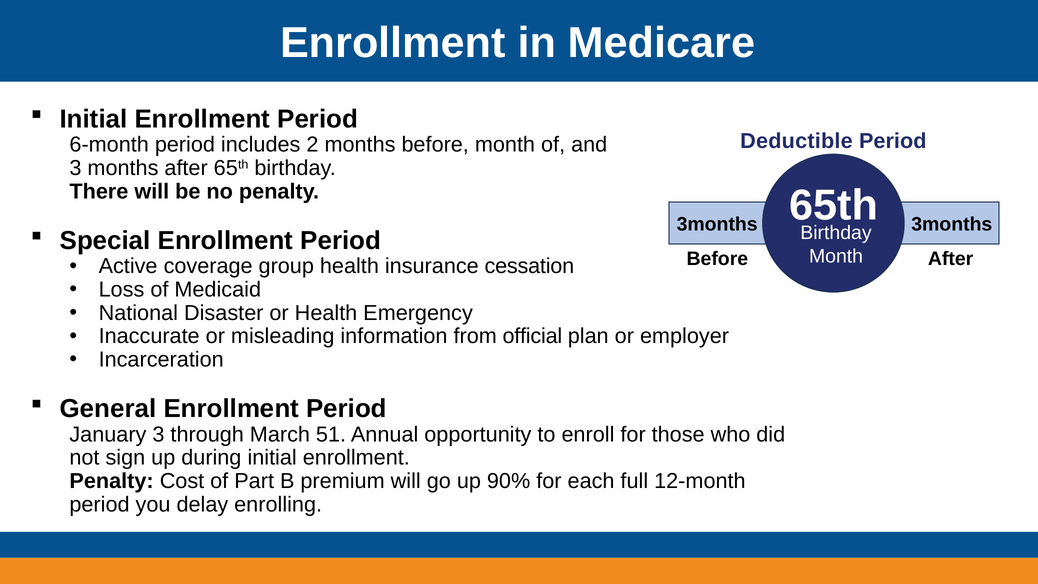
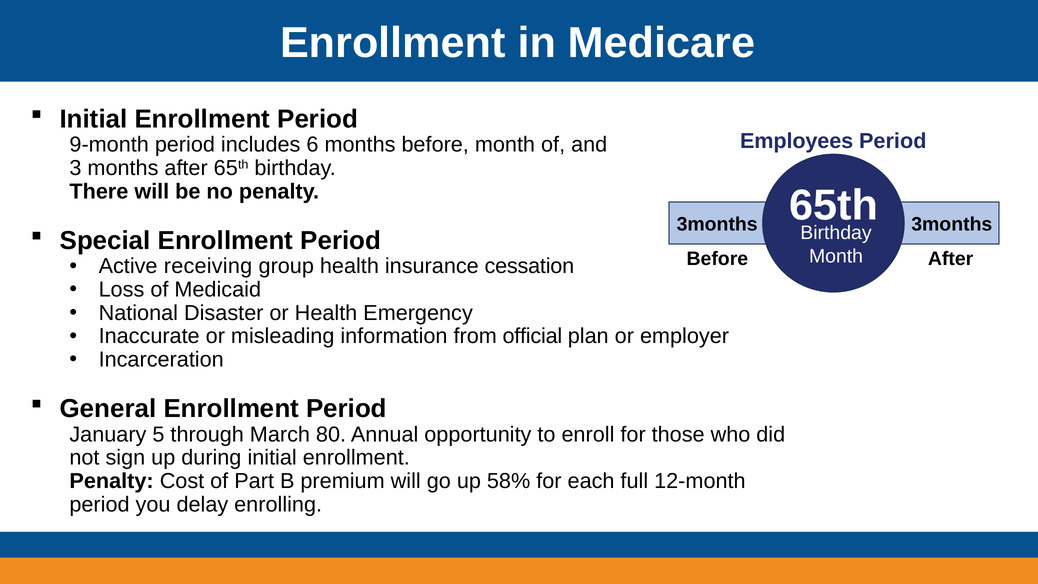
Deductible: Deductible -> Employees (797, 141)
6-month: 6-month -> 9-month (109, 145)
2: 2 -> 6 (312, 145)
coverage: coverage -> receiving (208, 266)
January 3: 3 -> 5 (158, 434)
51: 51 -> 80 (331, 434)
90%: 90% -> 58% (509, 481)
